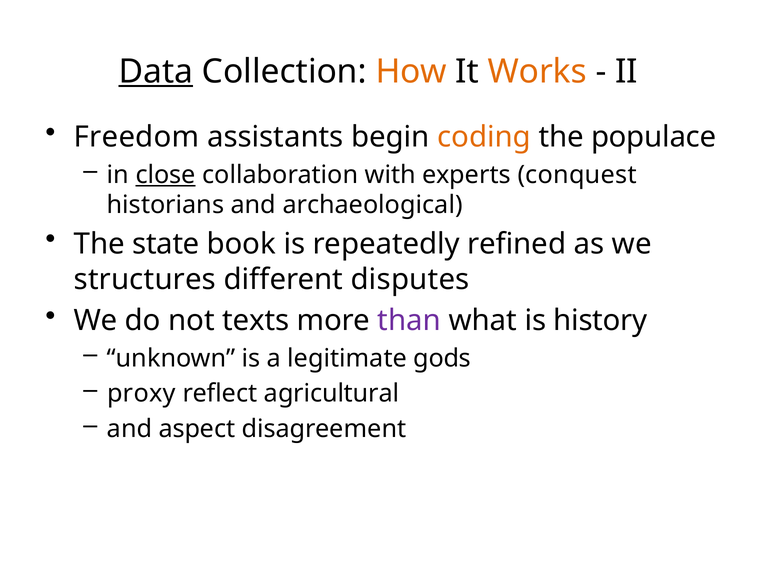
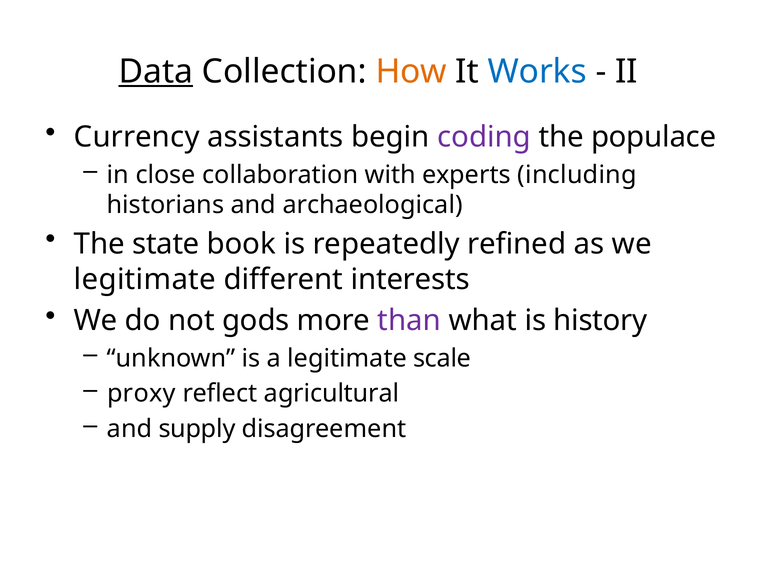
Works colour: orange -> blue (537, 72)
Freedom: Freedom -> Currency (137, 137)
coding colour: orange -> purple (484, 137)
close underline: present -> none (166, 175)
conquest: conquest -> including (577, 175)
structures: structures -> legitimate (145, 279)
disputes: disputes -> interests (410, 279)
texts: texts -> gods (256, 321)
gods: gods -> scale (442, 358)
aspect: aspect -> supply (197, 429)
